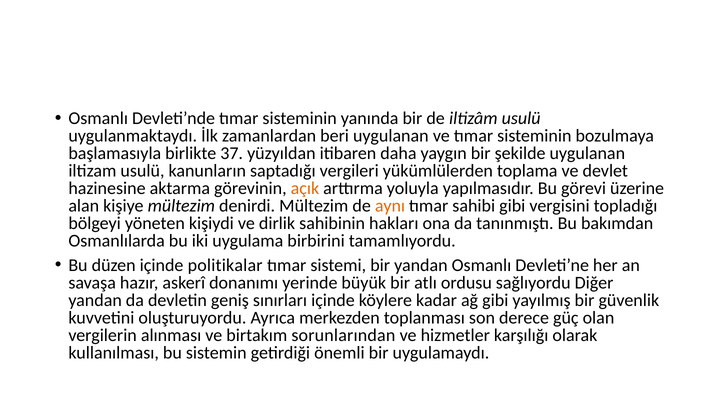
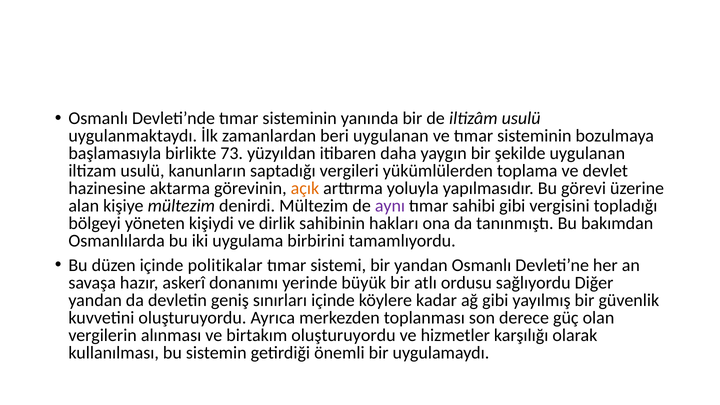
37: 37 -> 73 (232, 154)
aynı colour: orange -> purple (390, 206)
birtakım sorunlarından: sorunlarından -> oluşturuyordu (343, 335)
